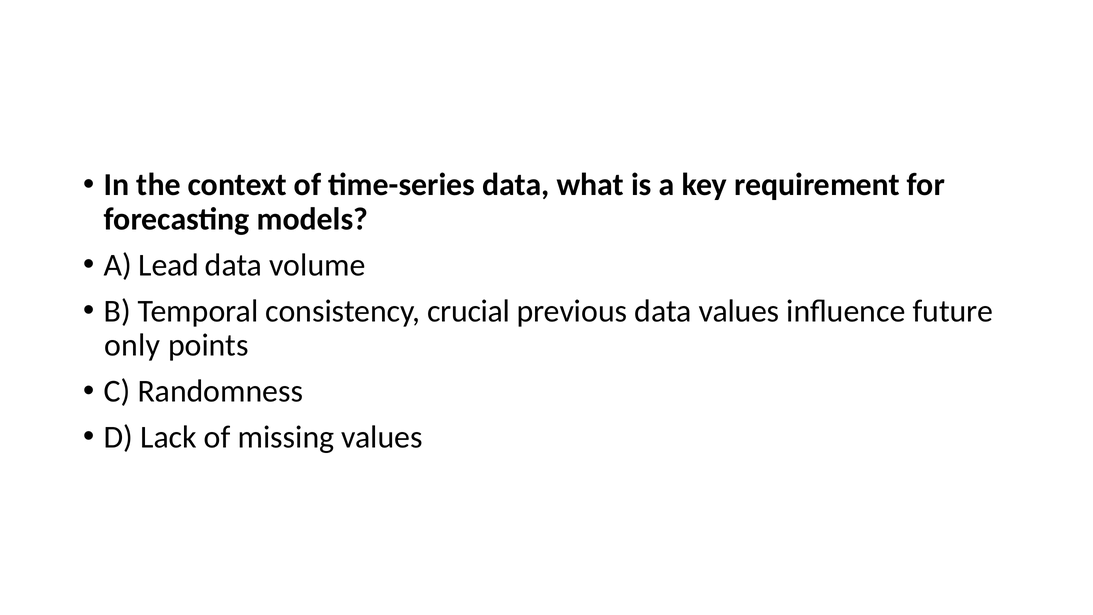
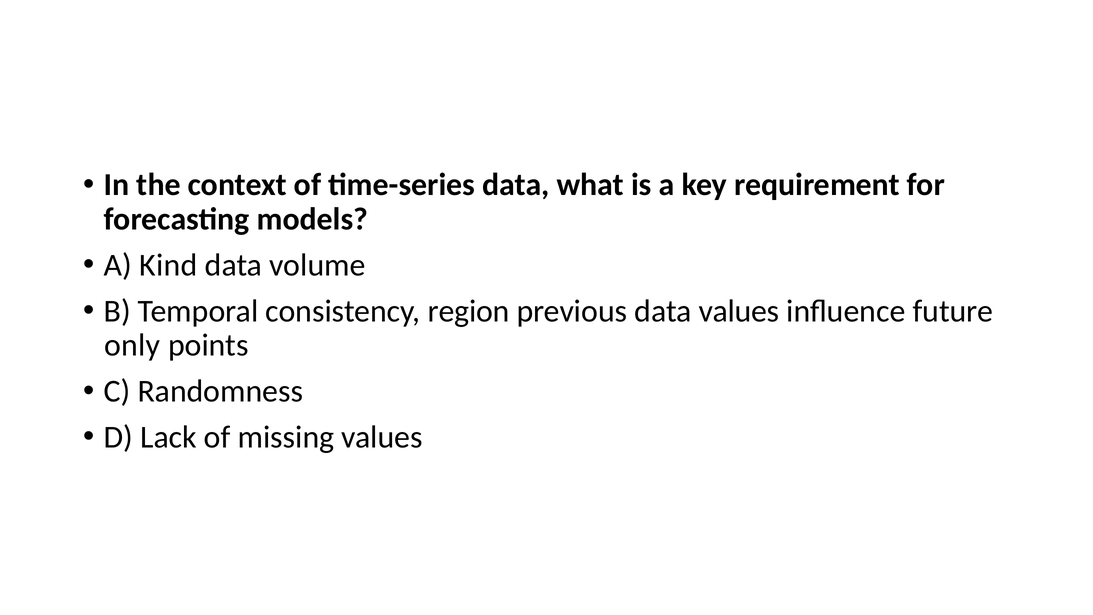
Lead: Lead -> Kind (168, 265)
crucial: crucial -> region (469, 311)
